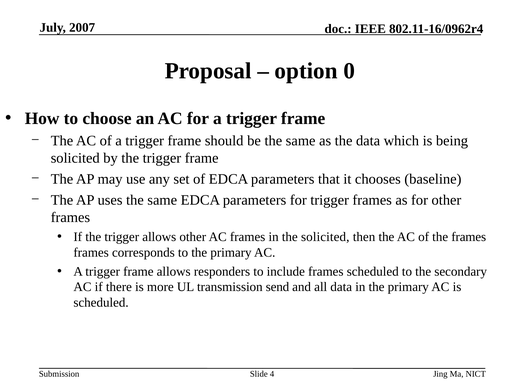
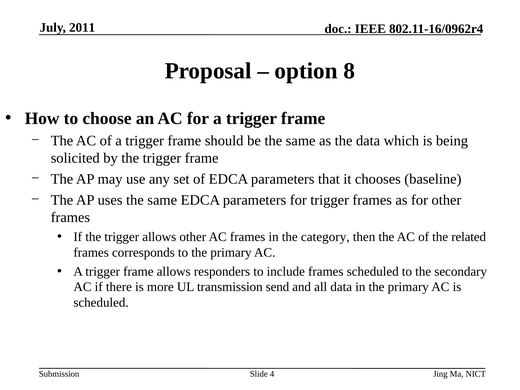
2007: 2007 -> 2011 (82, 28)
0: 0 -> 8 (349, 71)
the solicited: solicited -> category (325, 237)
the frames: frames -> related (469, 237)
